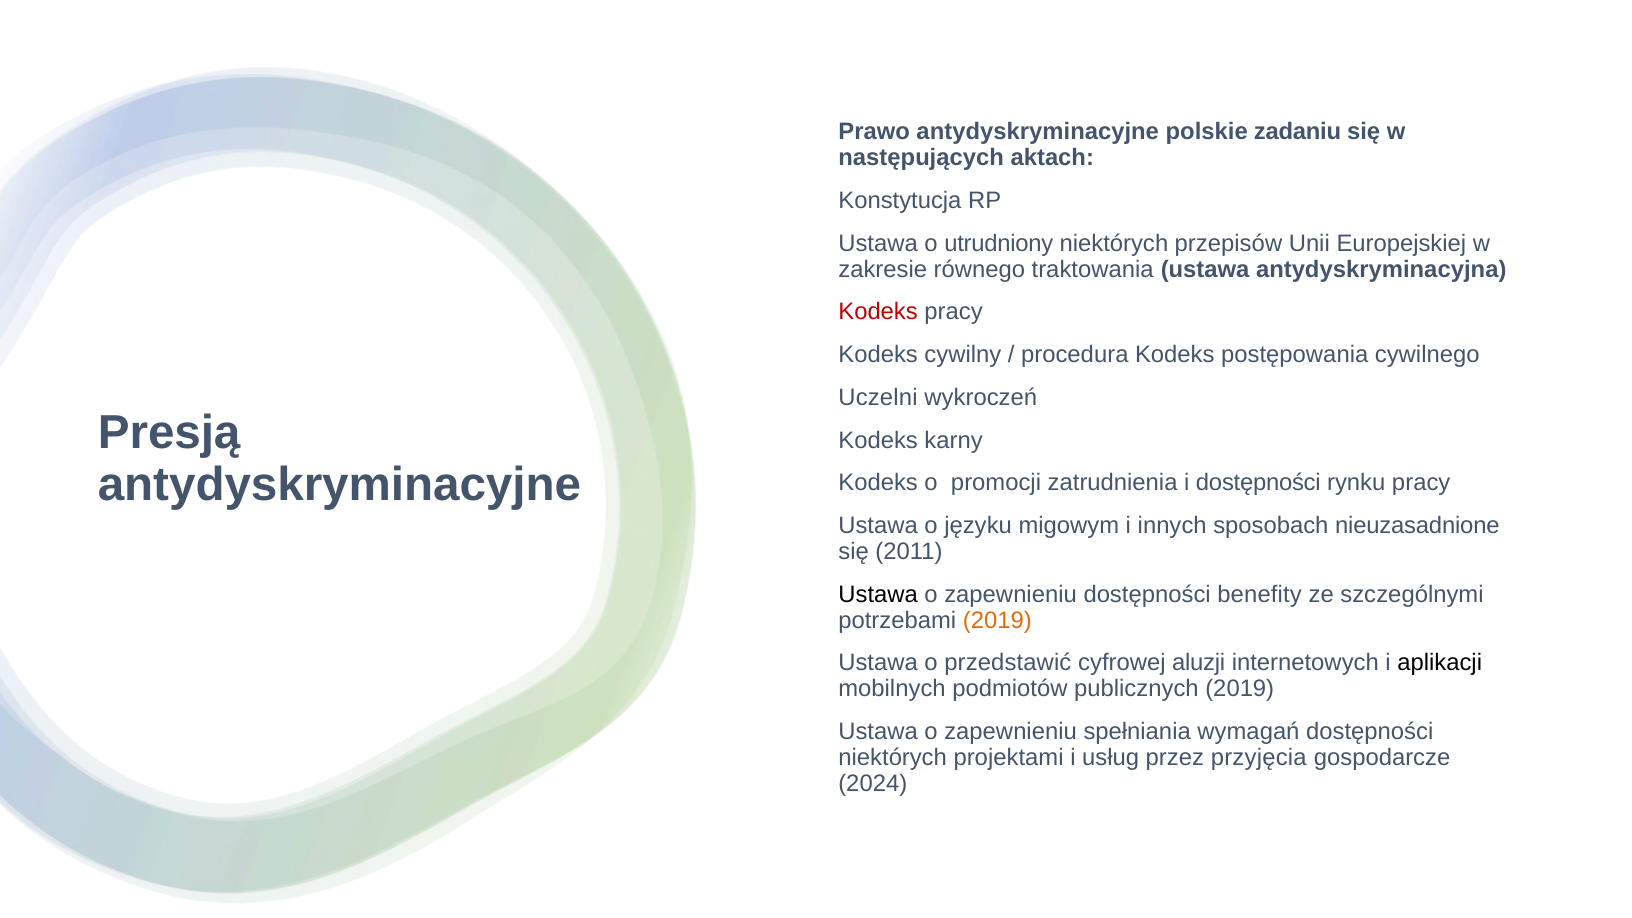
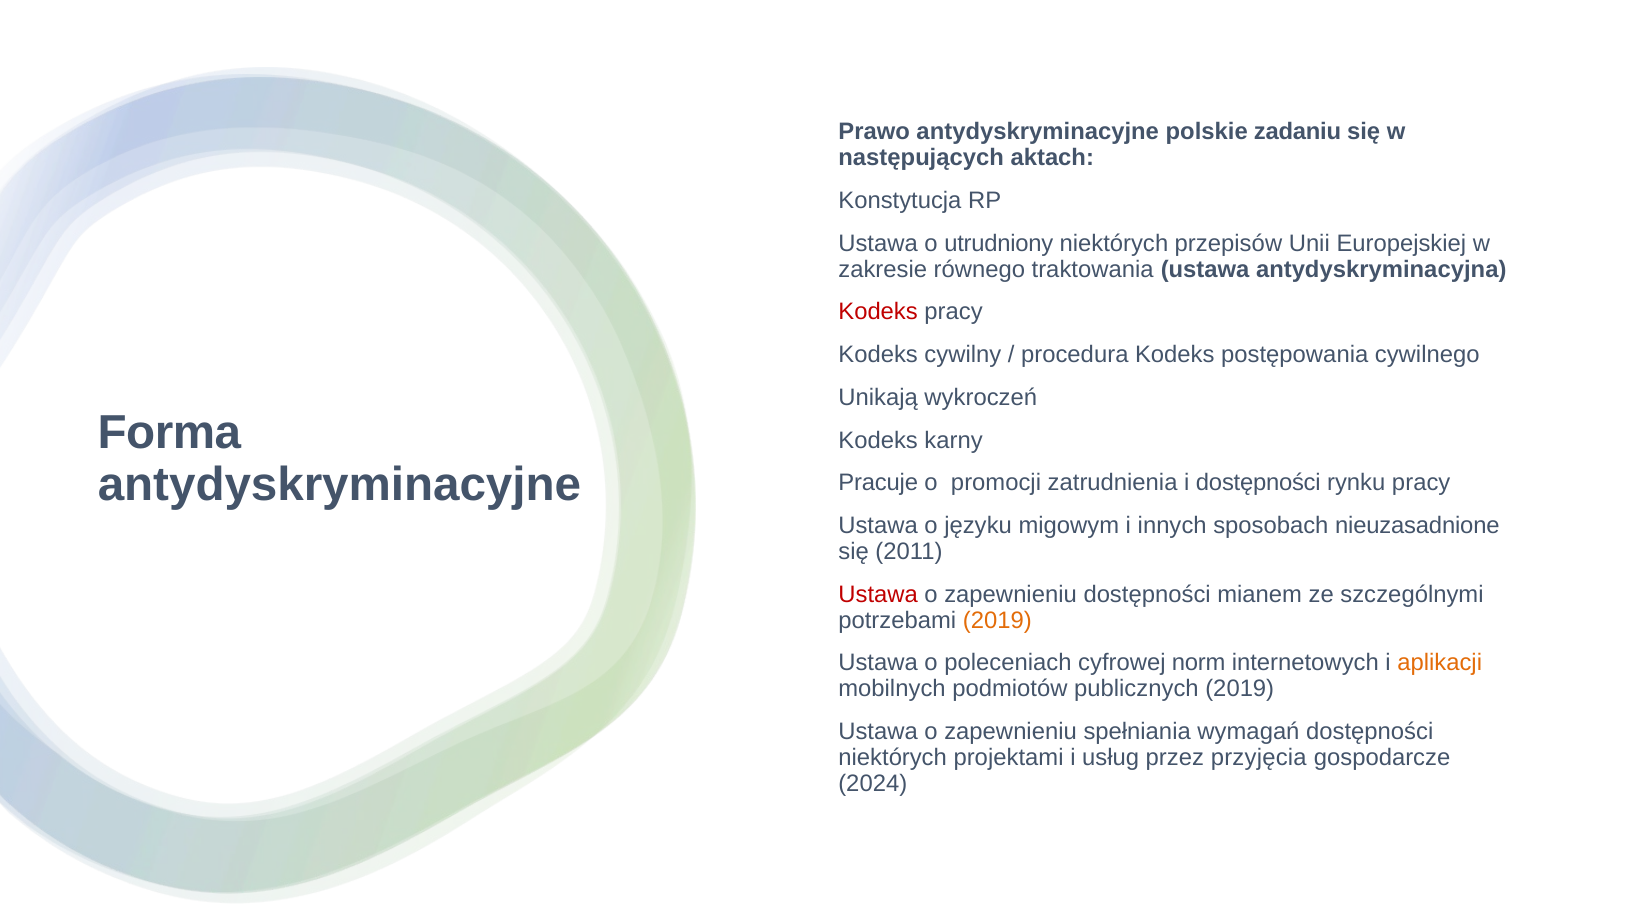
Uczelni: Uczelni -> Unikają (878, 398)
Presją: Presją -> Forma (169, 433)
Kodeks: Kodeks -> Pracuje (878, 483)
Ustawa colour: black -> red (878, 595)
benefity: benefity -> mianem (1260, 595)
przedstawić: przedstawić -> poleceniach (1008, 663)
aluzji: aluzji -> norm (1199, 663)
aplikacji colour: black -> orange (1440, 663)
